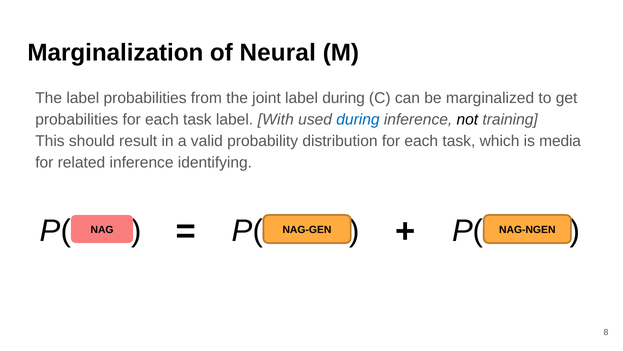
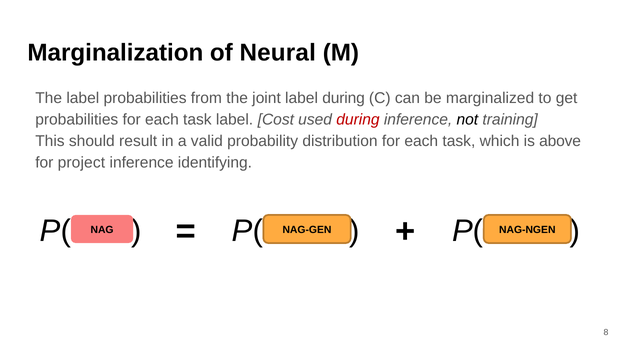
With: With -> Cost (276, 119)
during colour: blue -> red (358, 119)
media: media -> above (560, 141)
related: related -> project (81, 162)
